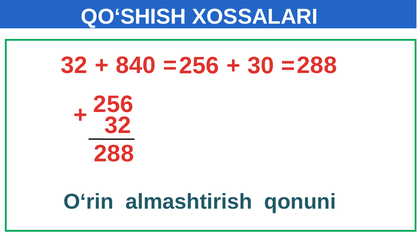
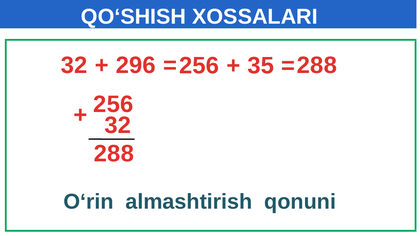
840: 840 -> 296 (136, 66)
30: 30 -> 35 (261, 66)
